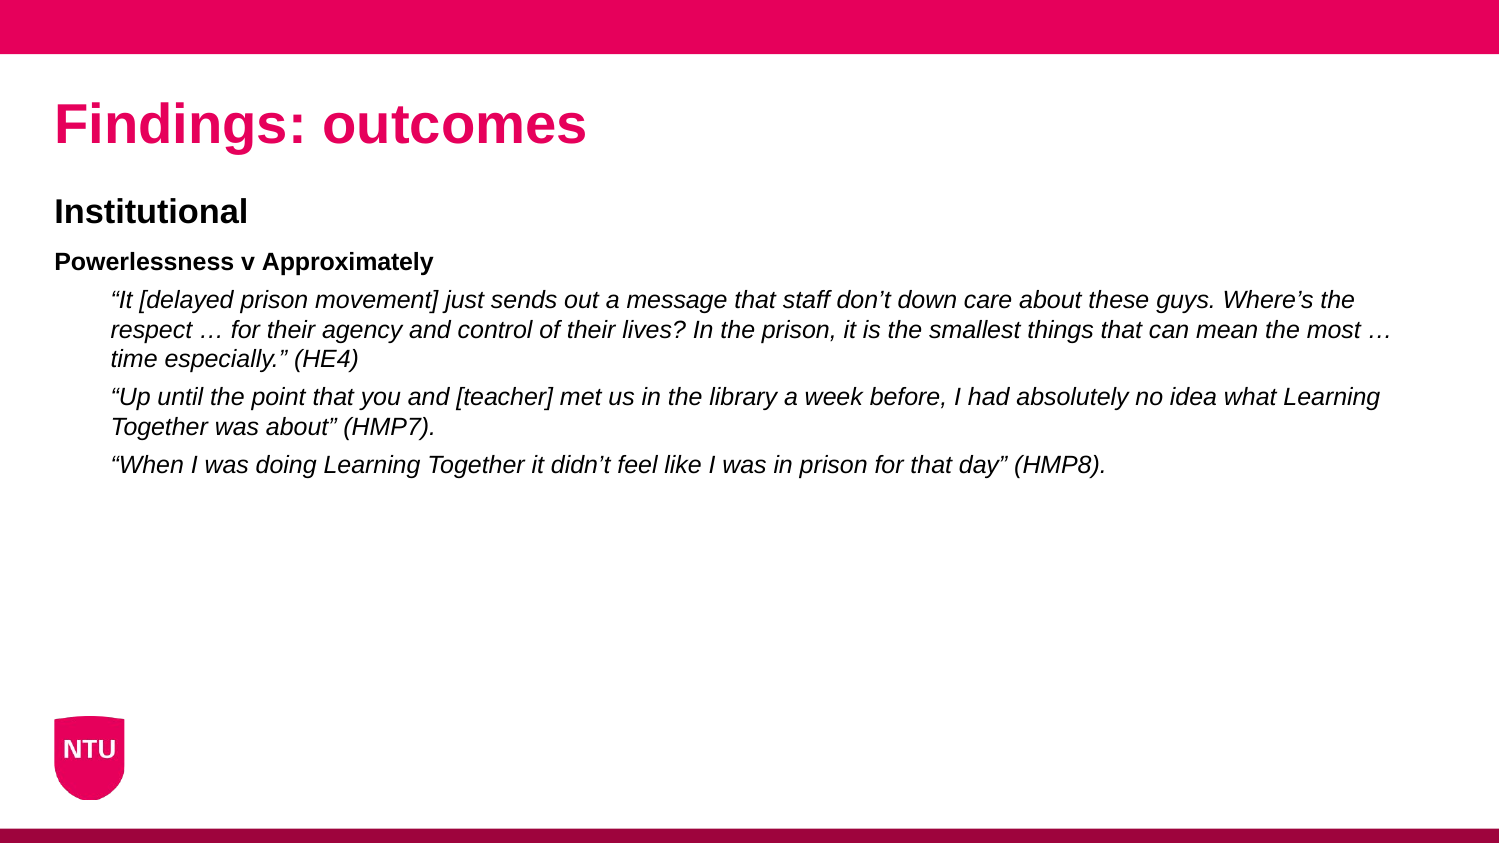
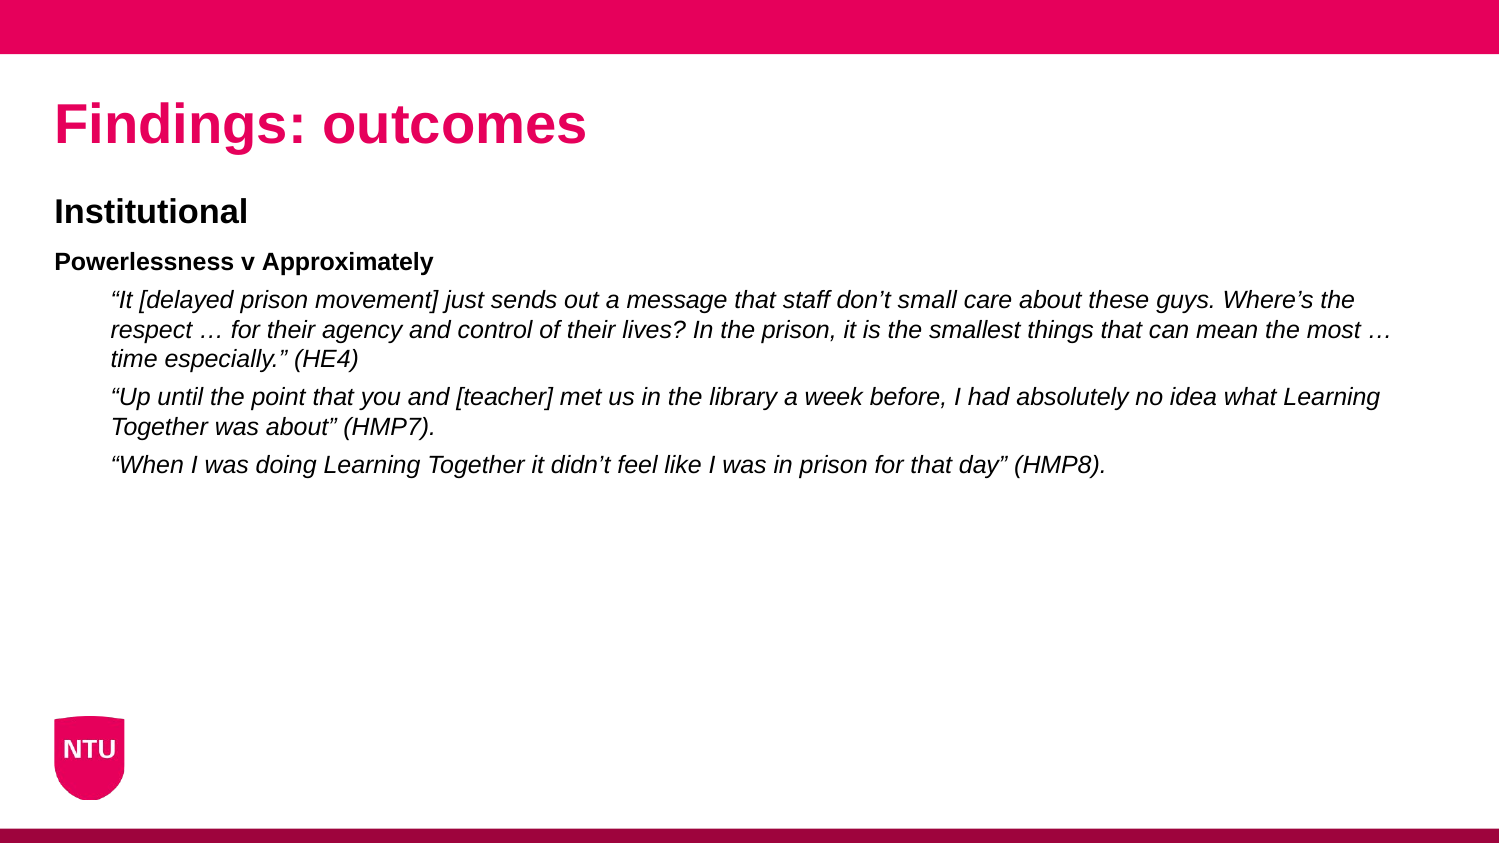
down: down -> small (927, 300)
